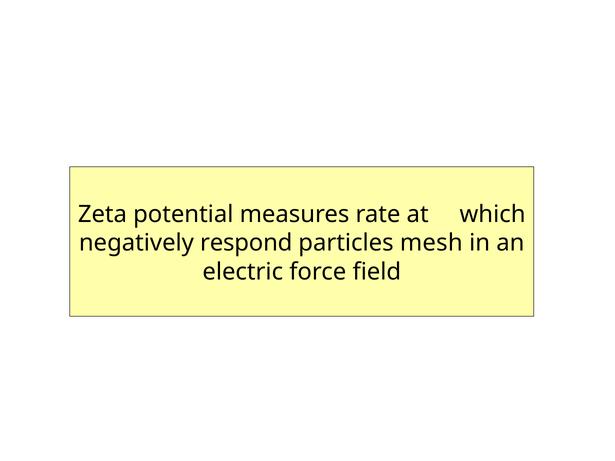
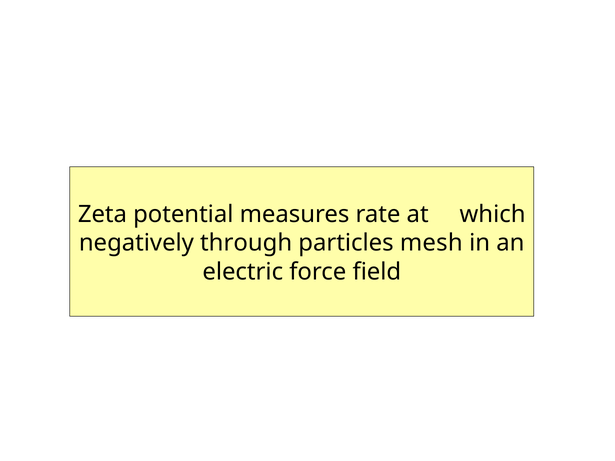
respond: respond -> through (246, 243)
